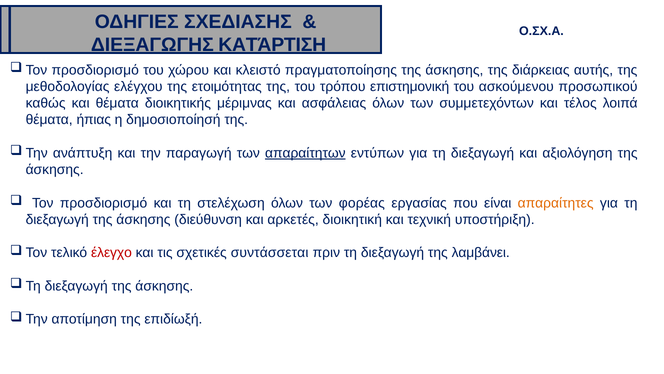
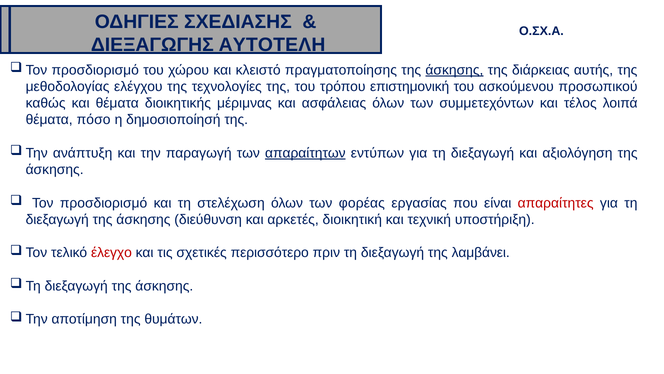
ΚΑΤΆΡΤΙΣΗ: ΚΑΤΆΡΤΙΣΗ -> ΑΥΤΟΤΕΛΗ (272, 45)
άσκησης underline: none -> present (454, 70)
ετοιμότητας: ετοιμότητας -> τεχνολογίες (227, 86)
ήπιας: ήπιας -> πόσο (94, 120)
απαραίτητες colour: orange -> red (556, 203)
συντάσσεται: συντάσσεται -> περισσότερο (270, 253)
επιδίωξή: επιδίωξή -> θυμάτων (173, 319)
